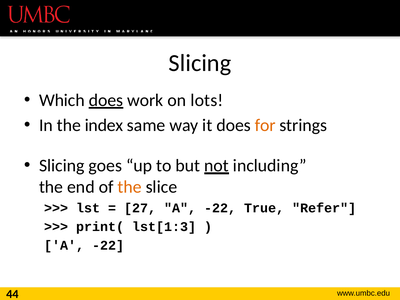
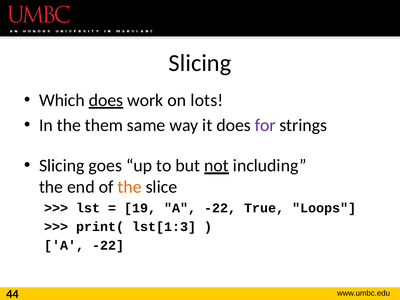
index: index -> them (104, 125)
for colour: orange -> purple (265, 125)
27: 27 -> 19 (140, 208)
Refer: Refer -> Loops (324, 208)
